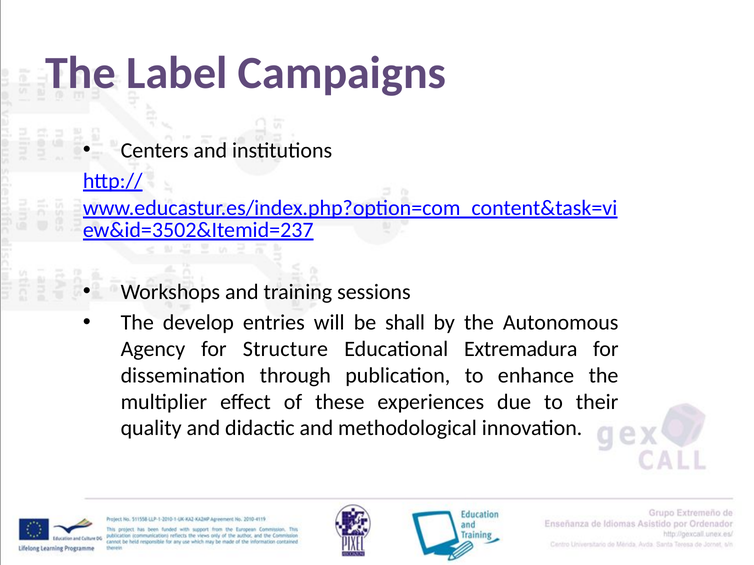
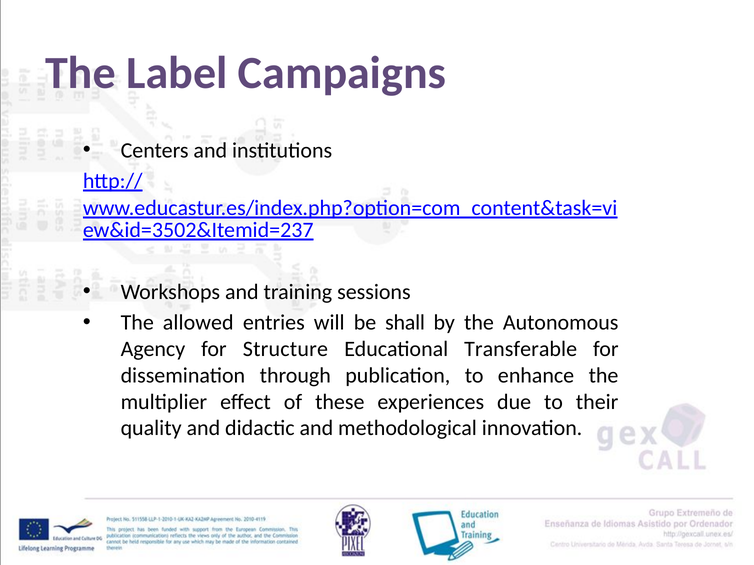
develop: develop -> allowed (198, 323)
Extremadura: Extremadura -> Transferable (521, 349)
